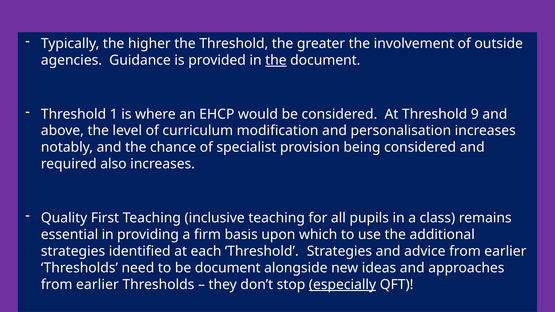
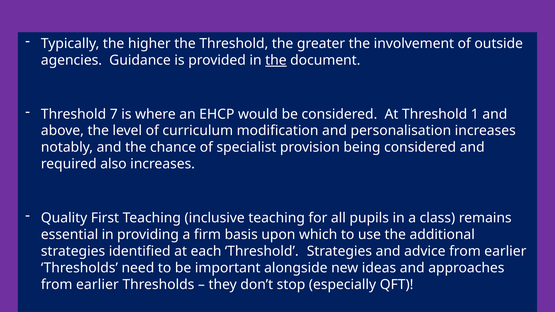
1: 1 -> 7 (114, 114)
9: 9 -> 1 (475, 114)
be document: document -> important (228, 268)
especially underline: present -> none (343, 285)
